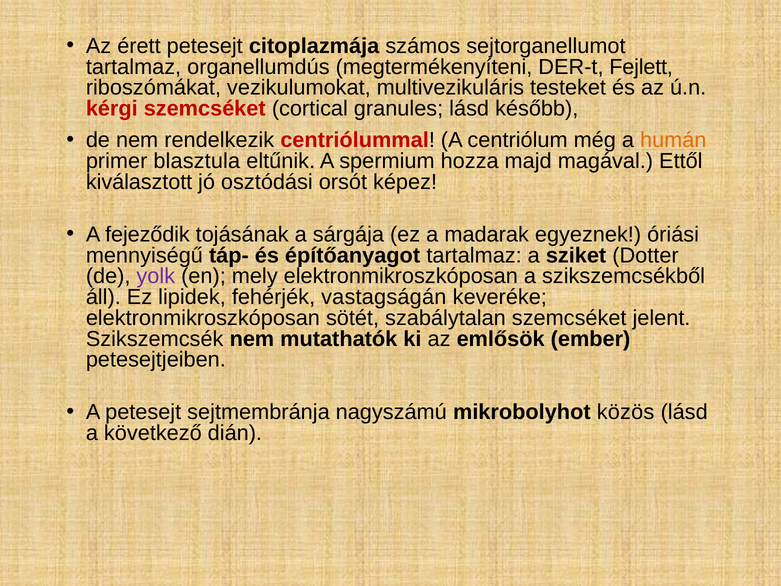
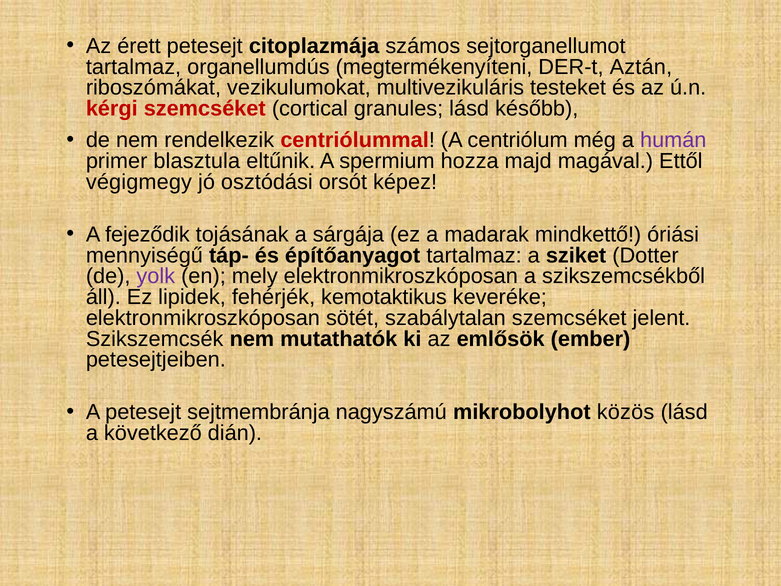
Fejlett: Fejlett -> Aztán (641, 67)
humán colour: orange -> purple (673, 140)
kiválasztott: kiválasztott -> végigmegy (139, 182)
egyeznek: egyeznek -> mindkettő (588, 234)
vastagságán: vastagságán -> kemotaktikus (384, 297)
